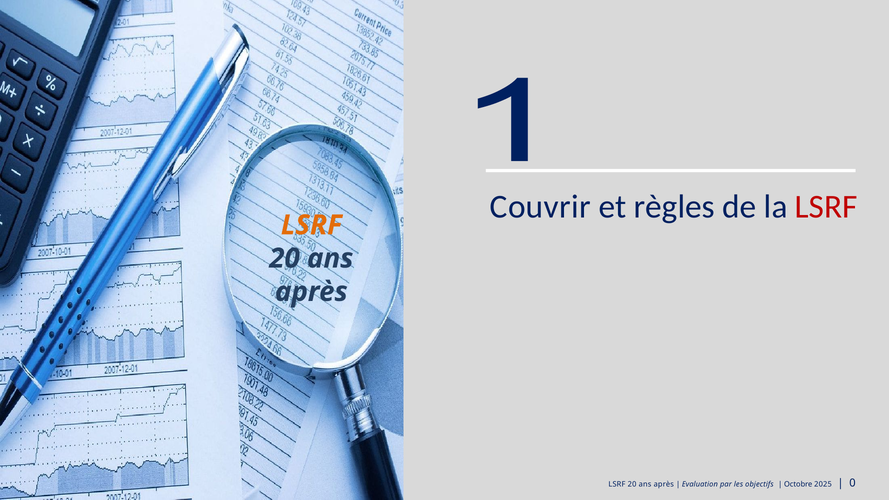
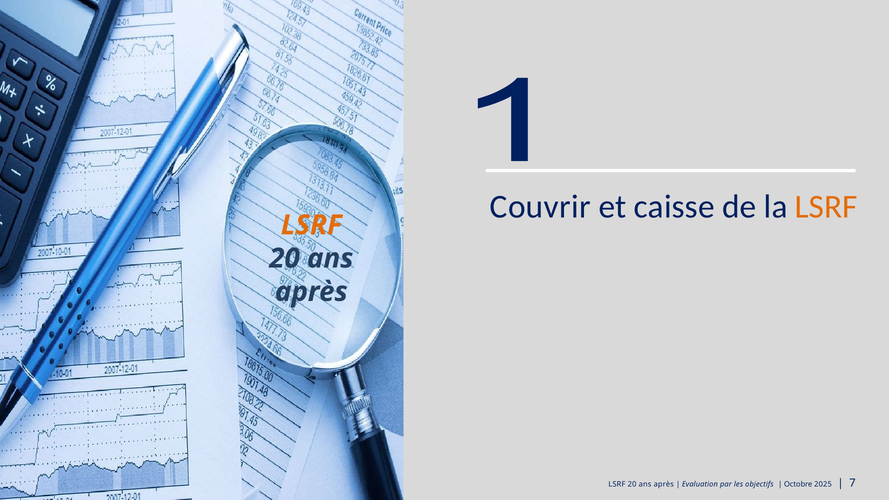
règles: règles -> caisse (674, 207)
LSRF colour: red -> orange (826, 207)
0: 0 -> 7 (853, 483)
